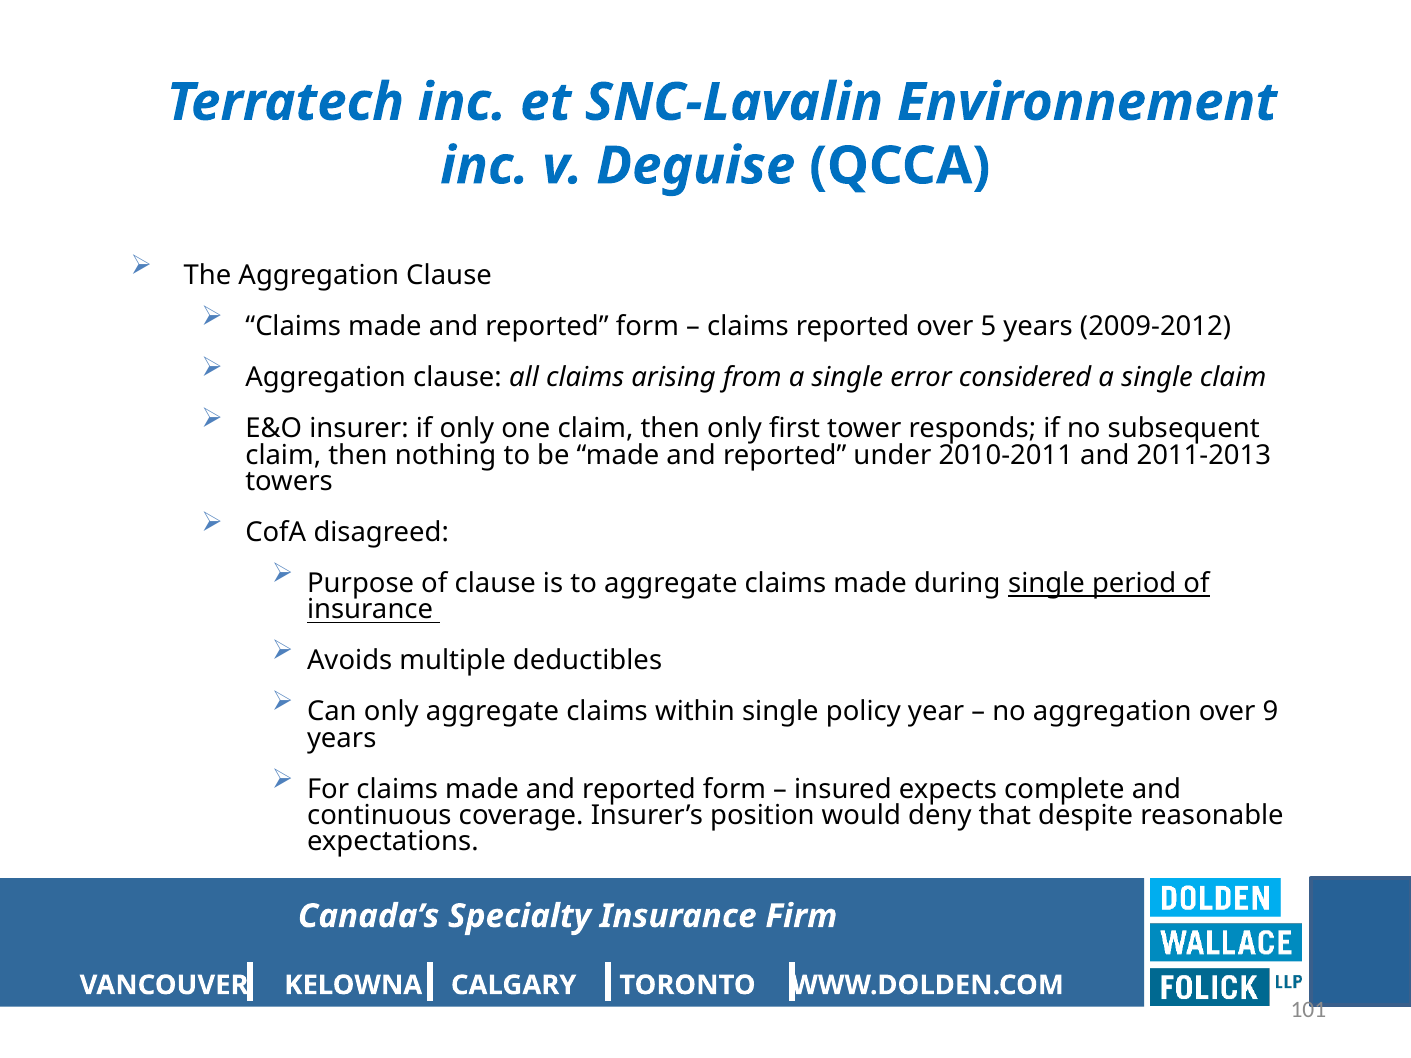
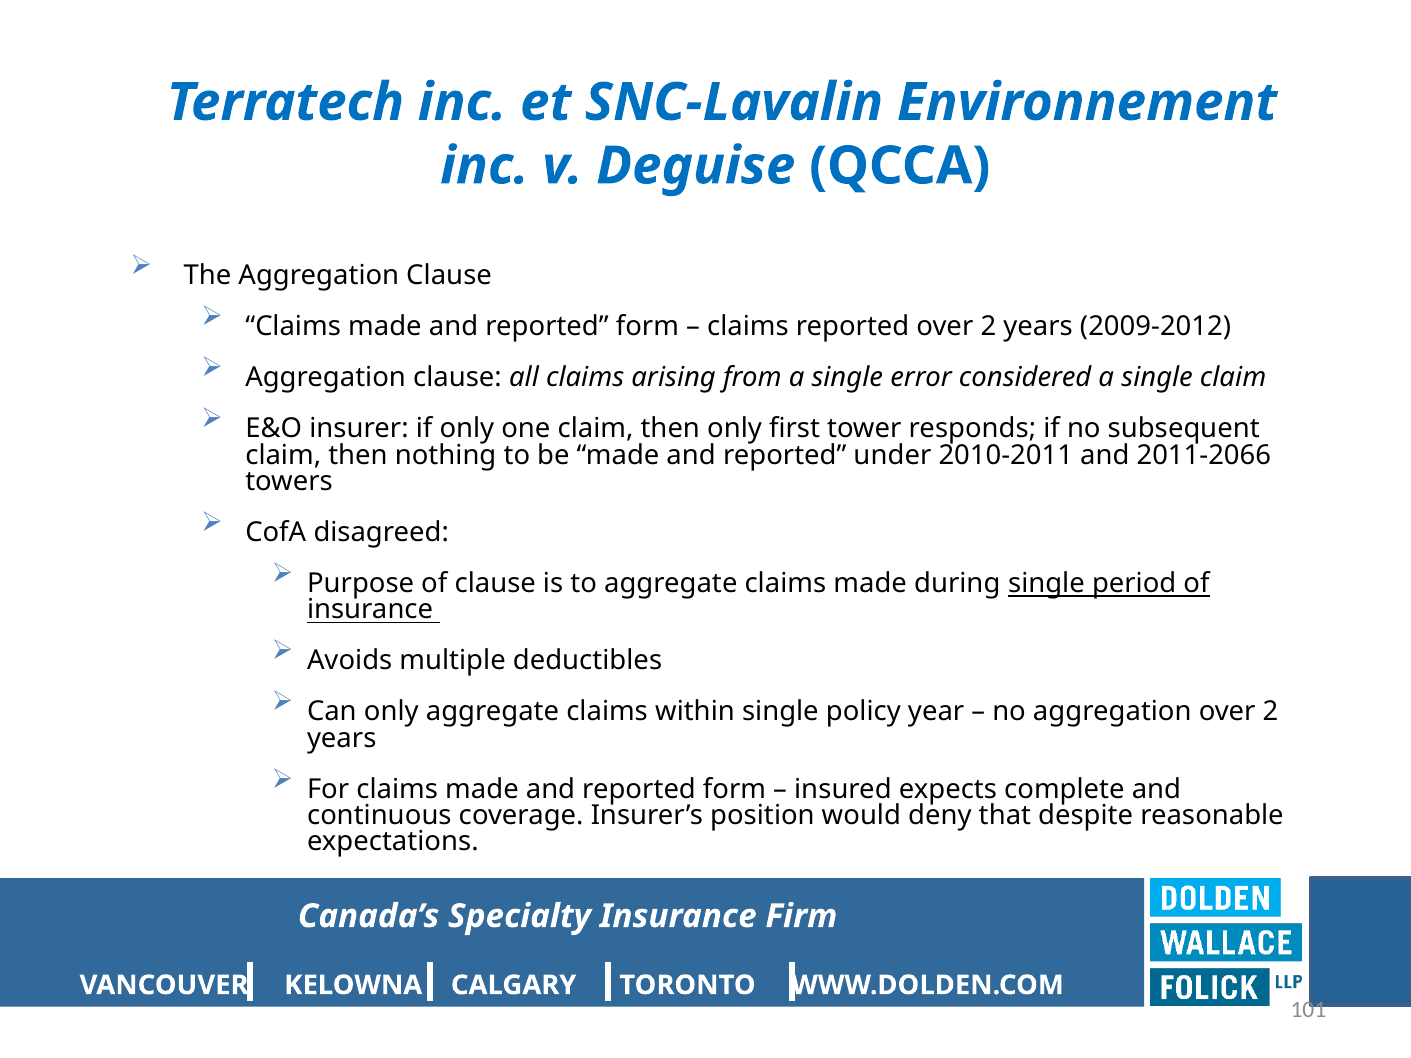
reported over 5: 5 -> 2 (988, 327)
2011-2013: 2011-2013 -> 2011-2066 (1204, 455)
aggregation over 9: 9 -> 2 (1271, 712)
